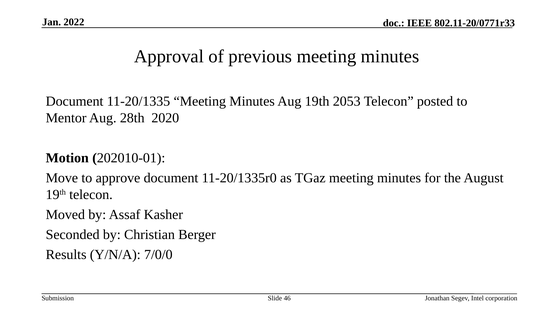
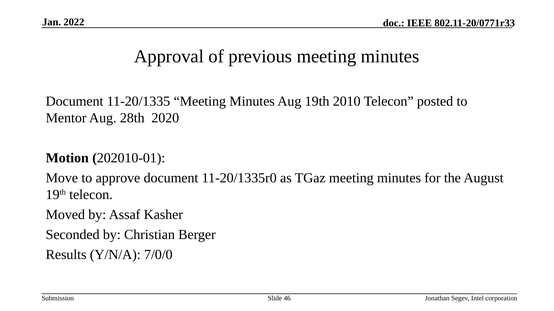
2053: 2053 -> 2010 (347, 101)
